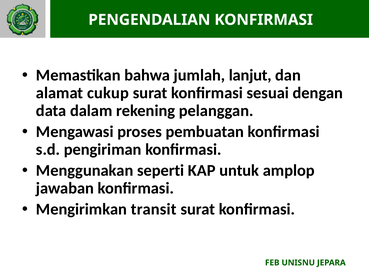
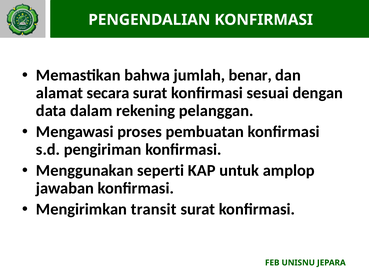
lanjut: lanjut -> benar (250, 75)
cukup: cukup -> secara (108, 93)
